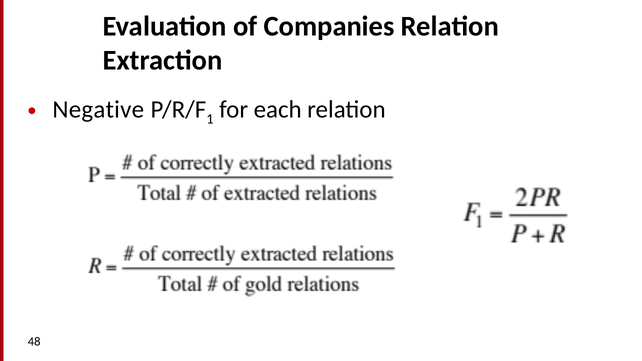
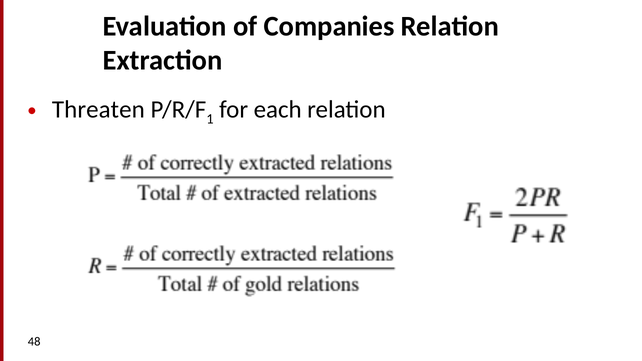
Negative: Negative -> Threaten (98, 110)
